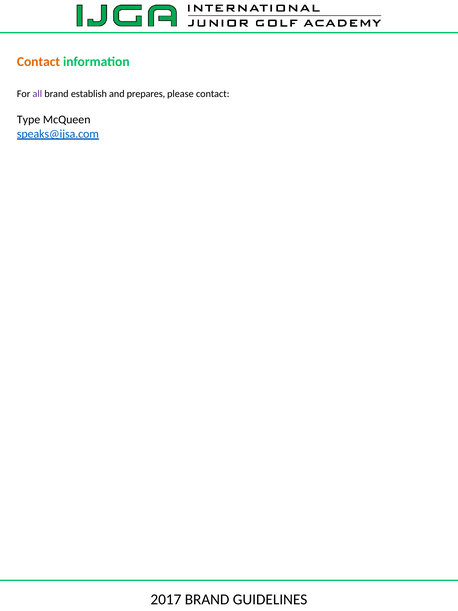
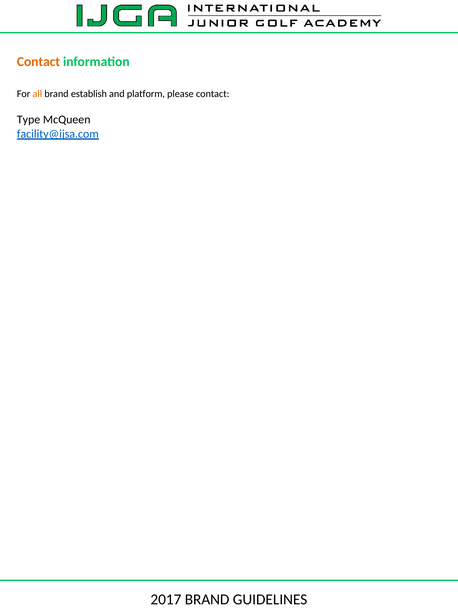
all colour: purple -> orange (37, 94)
prepares: prepares -> platform (146, 94)
speaks@ijsa.com: speaks@ijsa.com -> facility@ijsa.com (58, 134)
